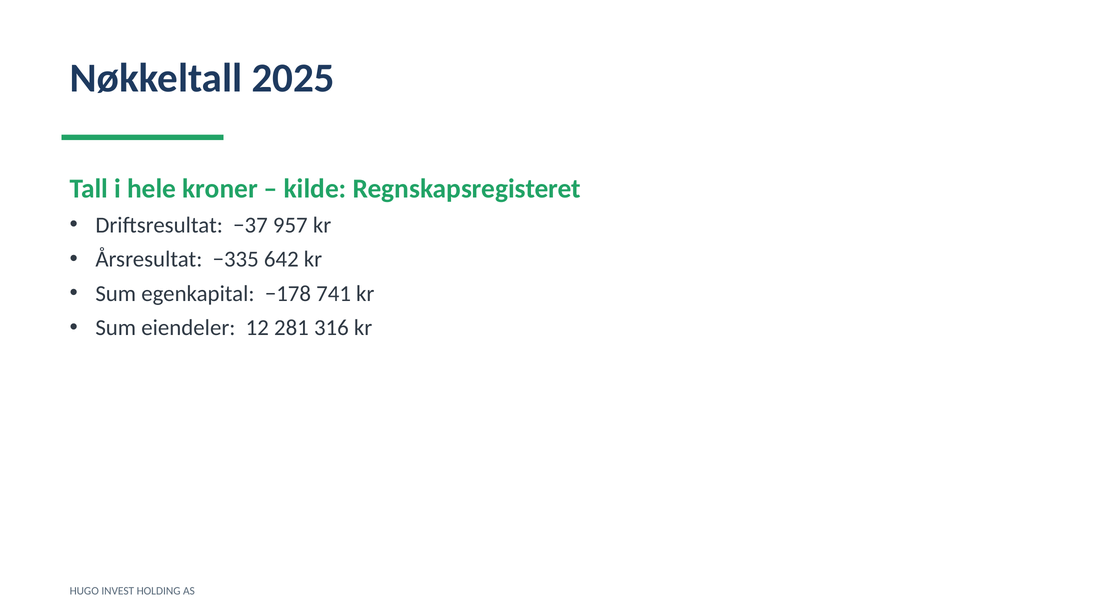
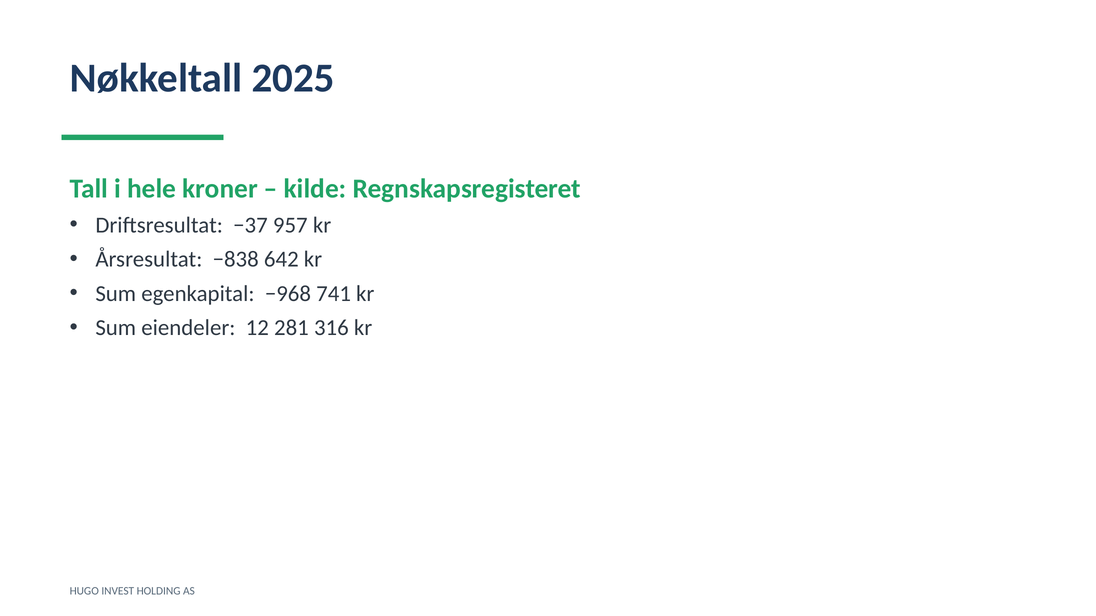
−335: −335 -> −838 (236, 260)
−178: −178 -> −968 (288, 294)
